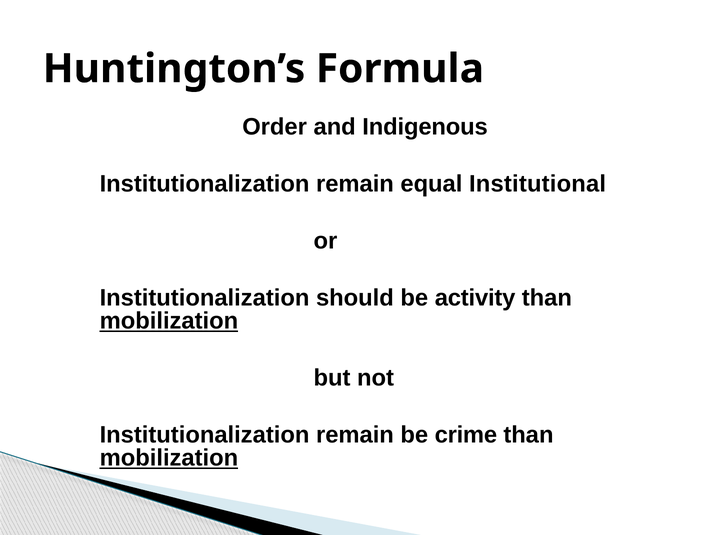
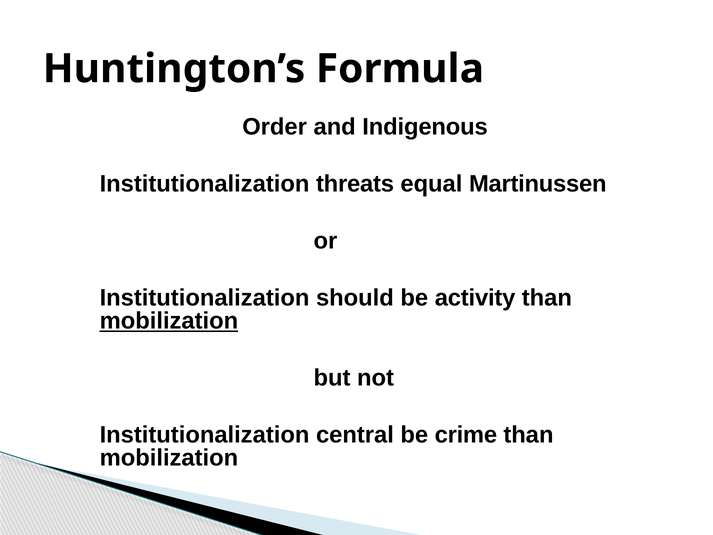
remain: remain -> threats (355, 184)
Institutional: Institutional -> Martinussen (538, 184)
remain: remain -> central (355, 435)
mobilization underline: present -> none (169, 458)
